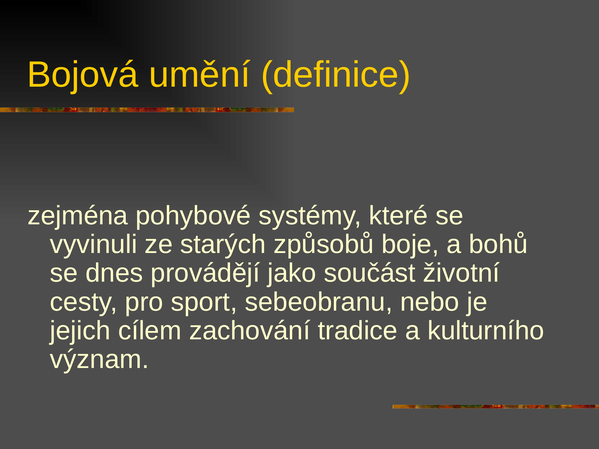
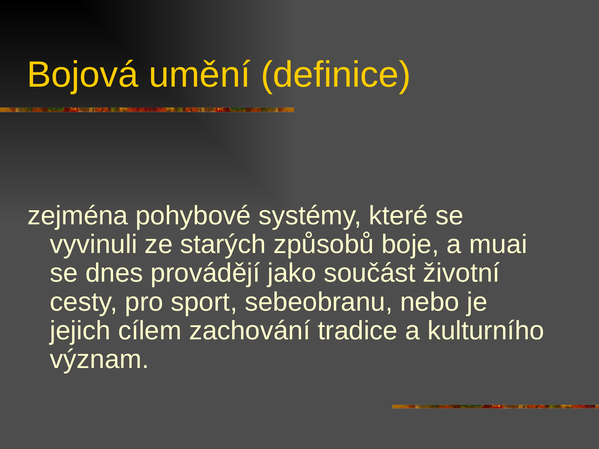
bohů: bohů -> muai (498, 245)
